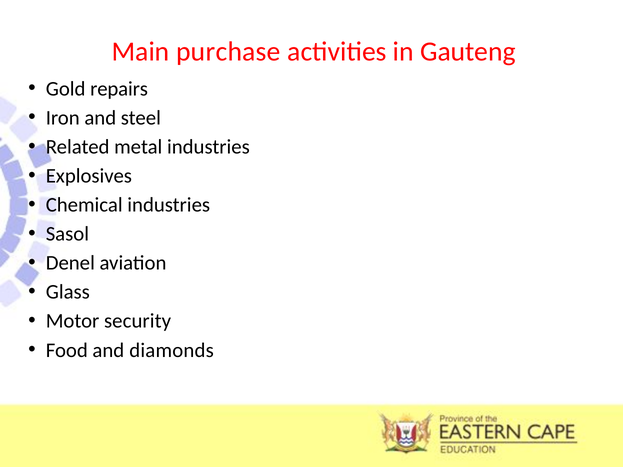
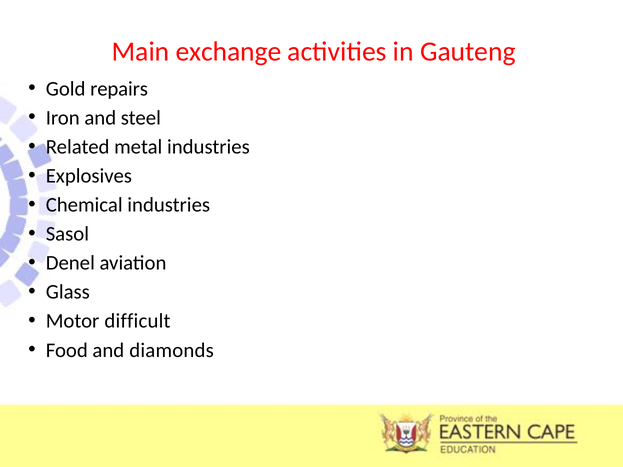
purchase: purchase -> exchange (229, 52)
security: security -> difficult (137, 321)
